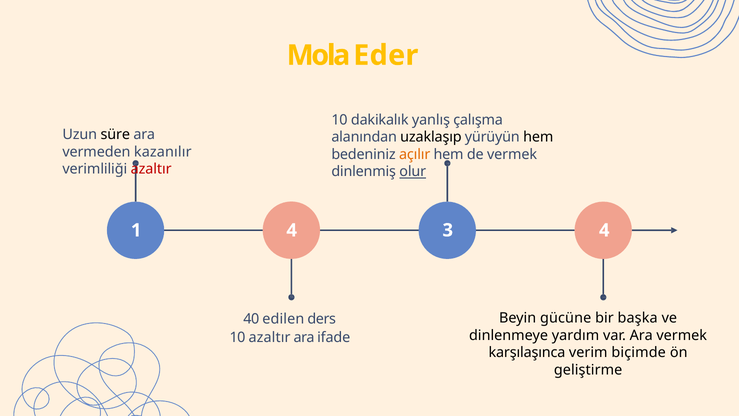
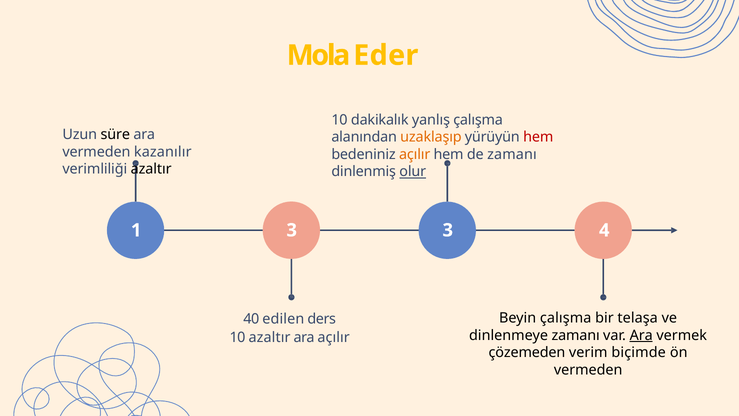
uzaklaşıp colour: black -> orange (431, 137)
hem colour: black -> red (538, 137)
de vermek: vermek -> zamanı (512, 154)
azaltır colour: red -> black (151, 169)
1 4: 4 -> 3 (292, 230)
Beyin gücüne: gücüne -> çalışma (566, 318)
başka: başka -> telaşa (638, 318)
dinlenmeye yardım: yardım -> zamanı (576, 335)
Ara underline: none -> present (641, 335)
ara ifade: ifade -> açılır (334, 337)
karşılaşınca: karşılaşınca -> çözemeden (527, 352)
geliştirme: geliştirme -> vermeden (588, 370)
